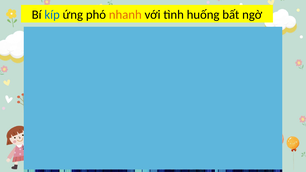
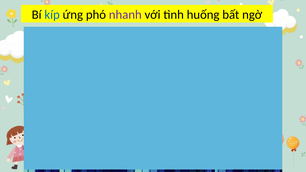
nhanh colour: orange -> purple (125, 15)
